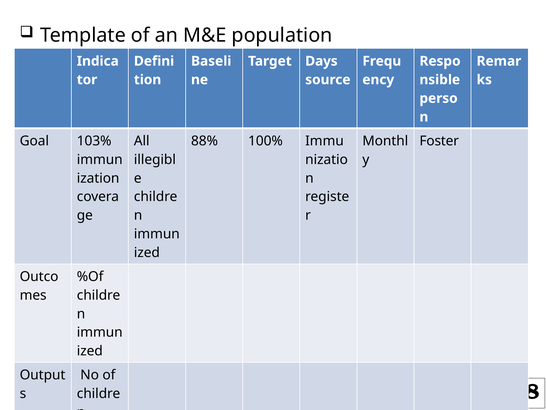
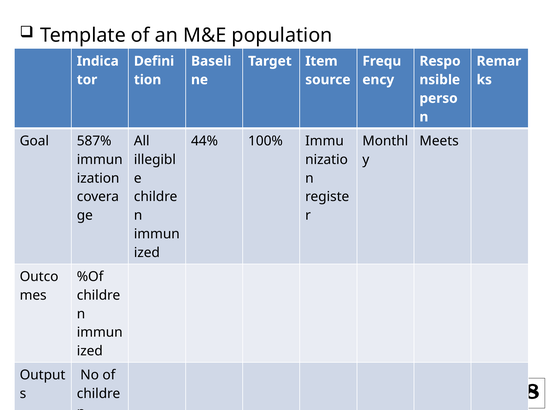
Days: Days -> Item (321, 61)
103%: 103% -> 587% (94, 141)
88%: 88% -> 44% (204, 141)
Foster: Foster -> Meets (439, 141)
